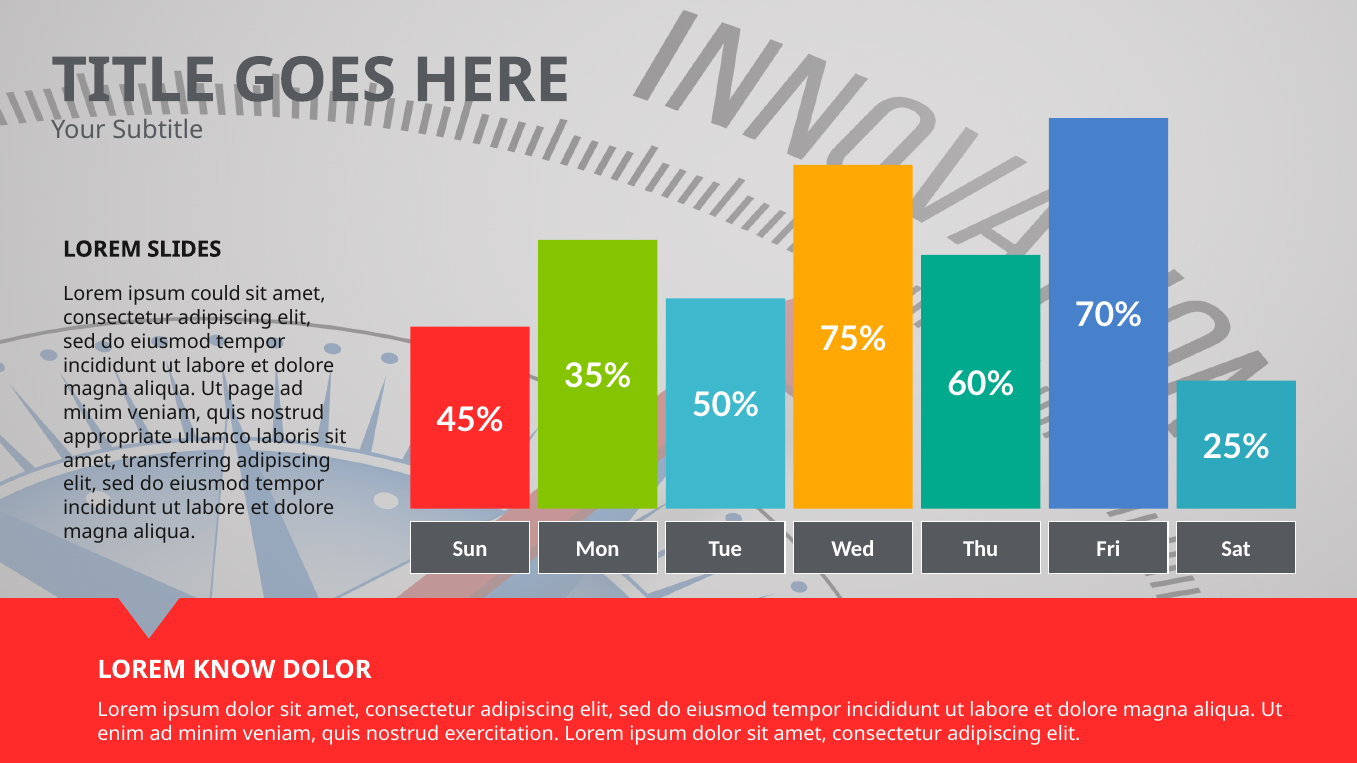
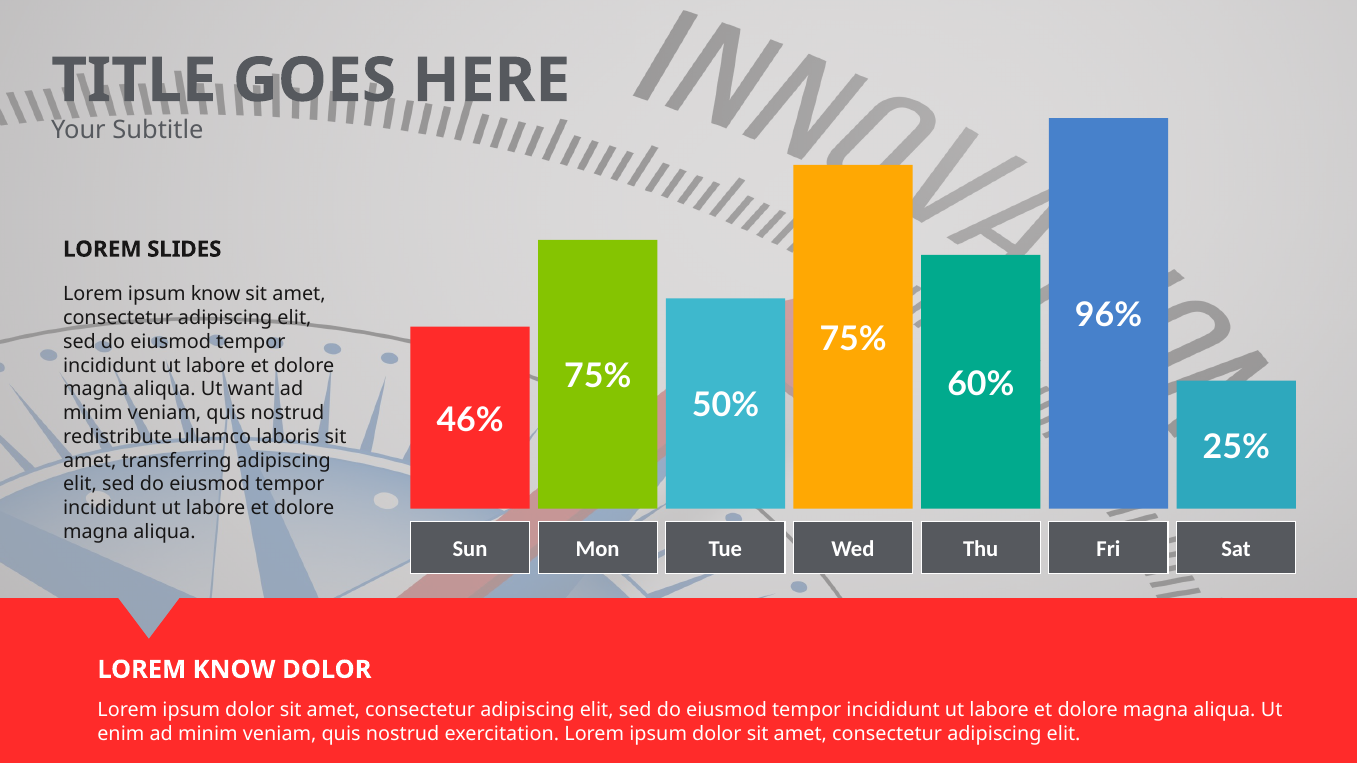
ipsum could: could -> know (216, 294)
70%: 70% -> 96% (1109, 316)
35%: 35% -> 75% (598, 377)
page: page -> want (251, 389)
45%: 45% -> 46% (470, 420)
appropriate: appropriate -> redistribute (118, 437)
